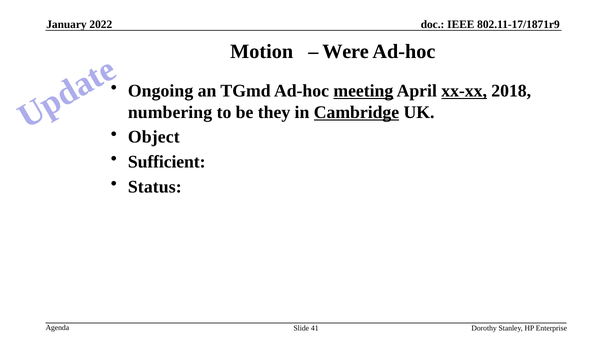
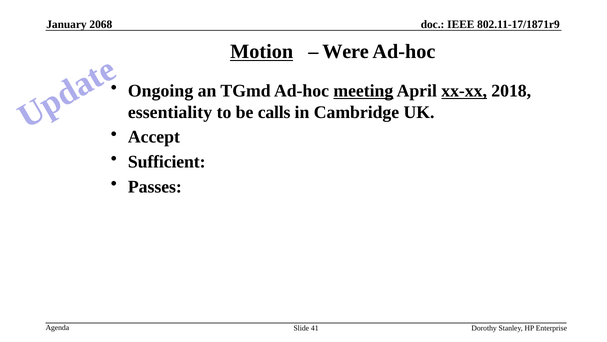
2022: 2022 -> 2068 (101, 24)
Motion underline: none -> present (262, 52)
numbering: numbering -> essentiality (170, 112)
they: they -> calls (274, 112)
Cambridge underline: present -> none (356, 112)
Object: Object -> Accept (154, 137)
Status: Status -> Passes (155, 186)
